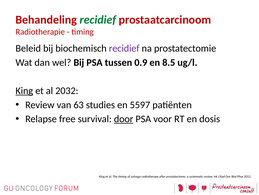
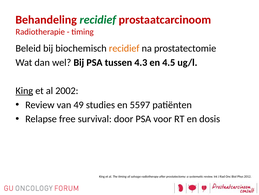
recidief colour: purple -> orange (124, 48)
0.9: 0.9 -> 4.3 (141, 62)
8.5: 8.5 -> 4.5 (169, 62)
2032: 2032 -> 2002 (67, 90)
63: 63 -> 49 (79, 105)
door underline: present -> none (124, 119)
